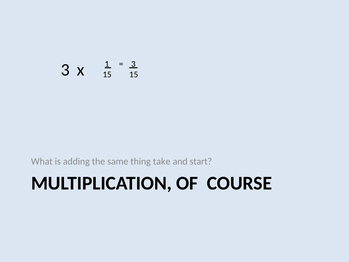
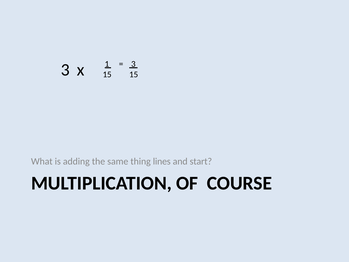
take: take -> lines (162, 161)
